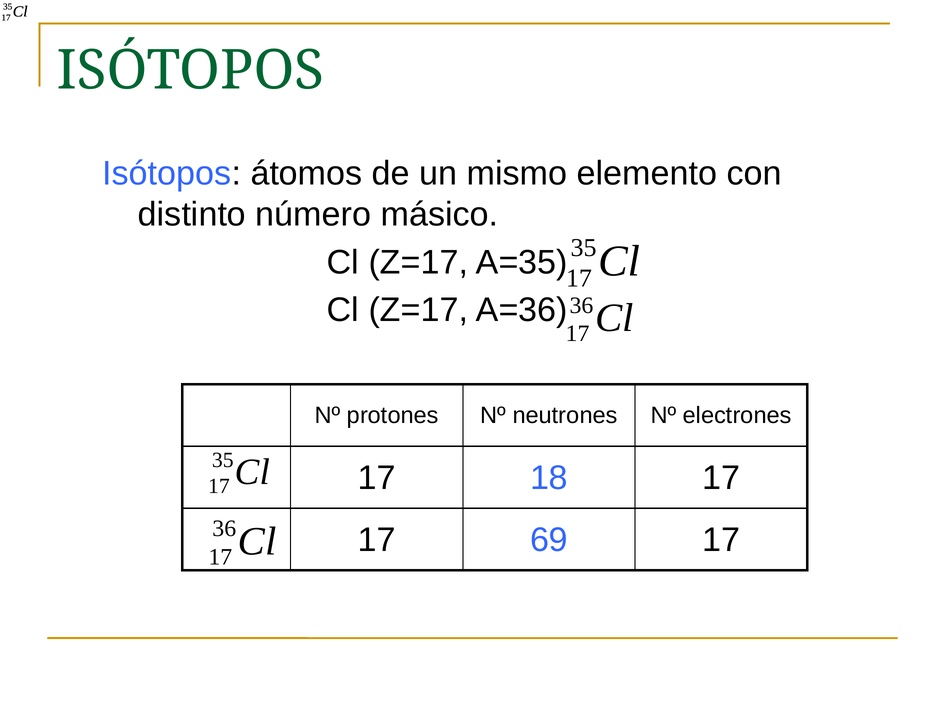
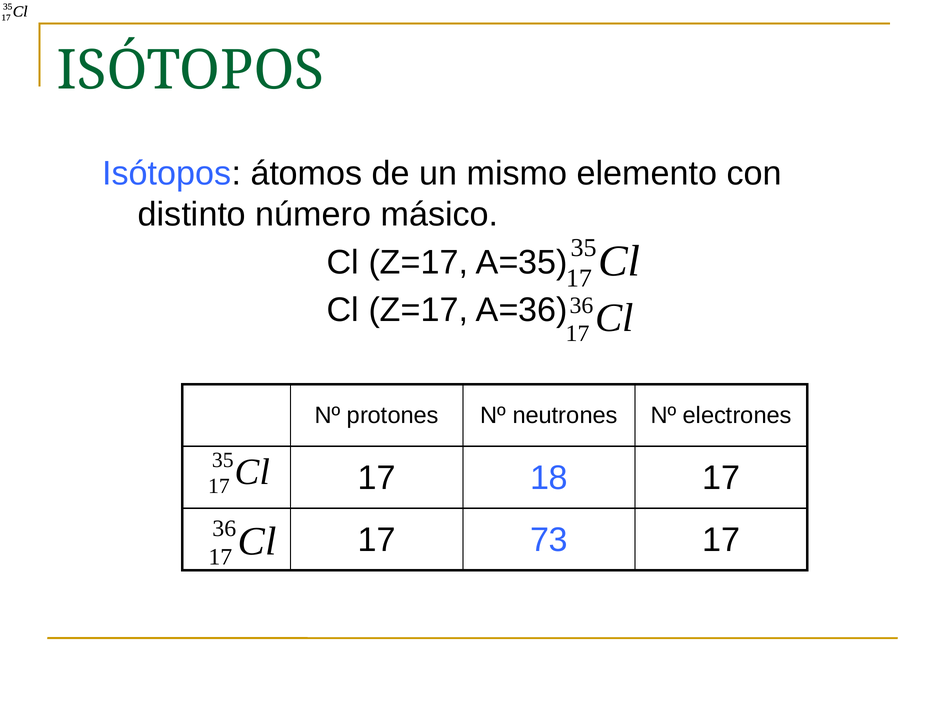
69: 69 -> 73 (549, 540)
